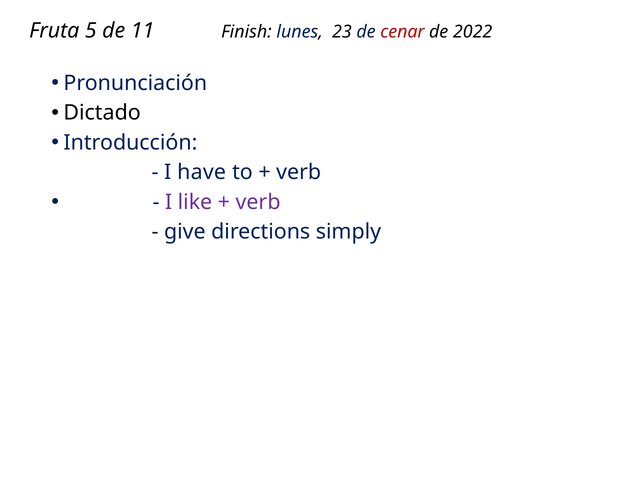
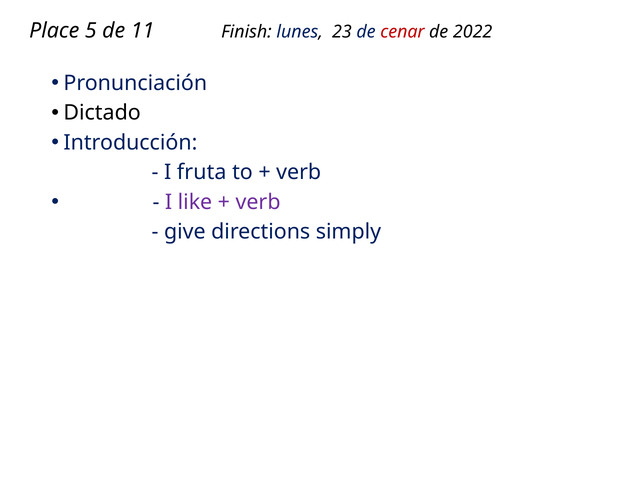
Fruta: Fruta -> Place (54, 31)
have: have -> fruta (202, 173)
